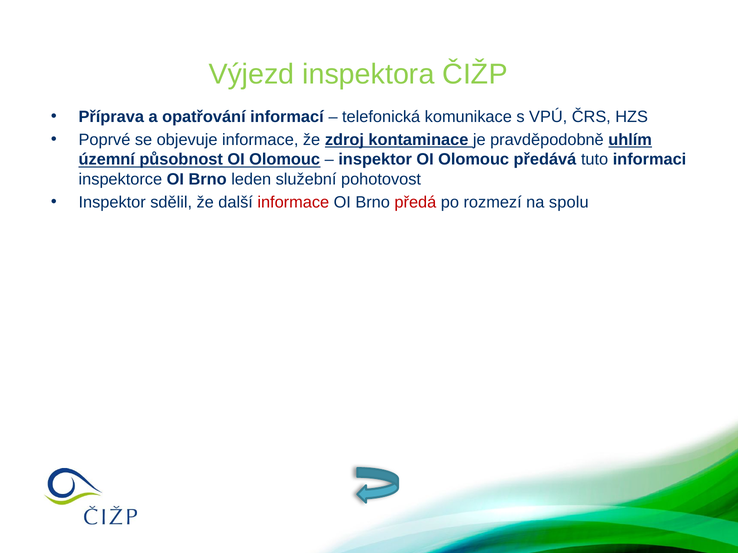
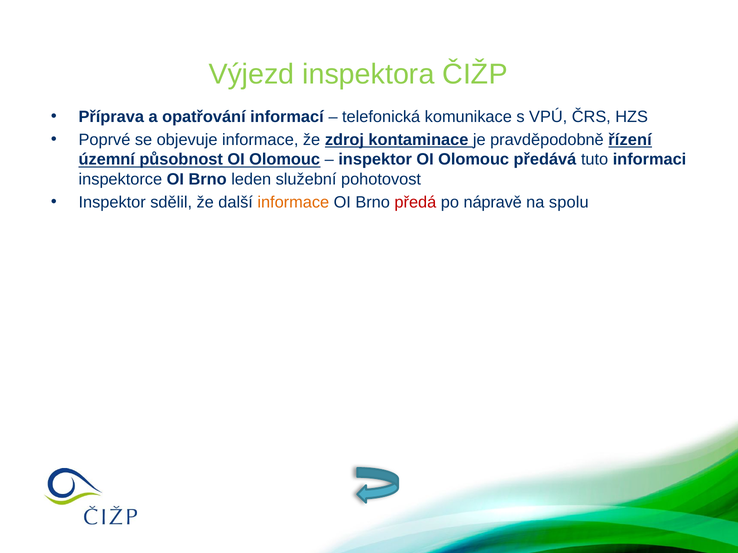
uhlím: uhlím -> řízení (630, 140)
informace colour: red -> orange (293, 202)
rozmezí: rozmezí -> nápravě (493, 202)
